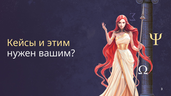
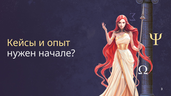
этим: этим -> опыт (59, 43)
вашим: вашим -> начале (57, 53)
